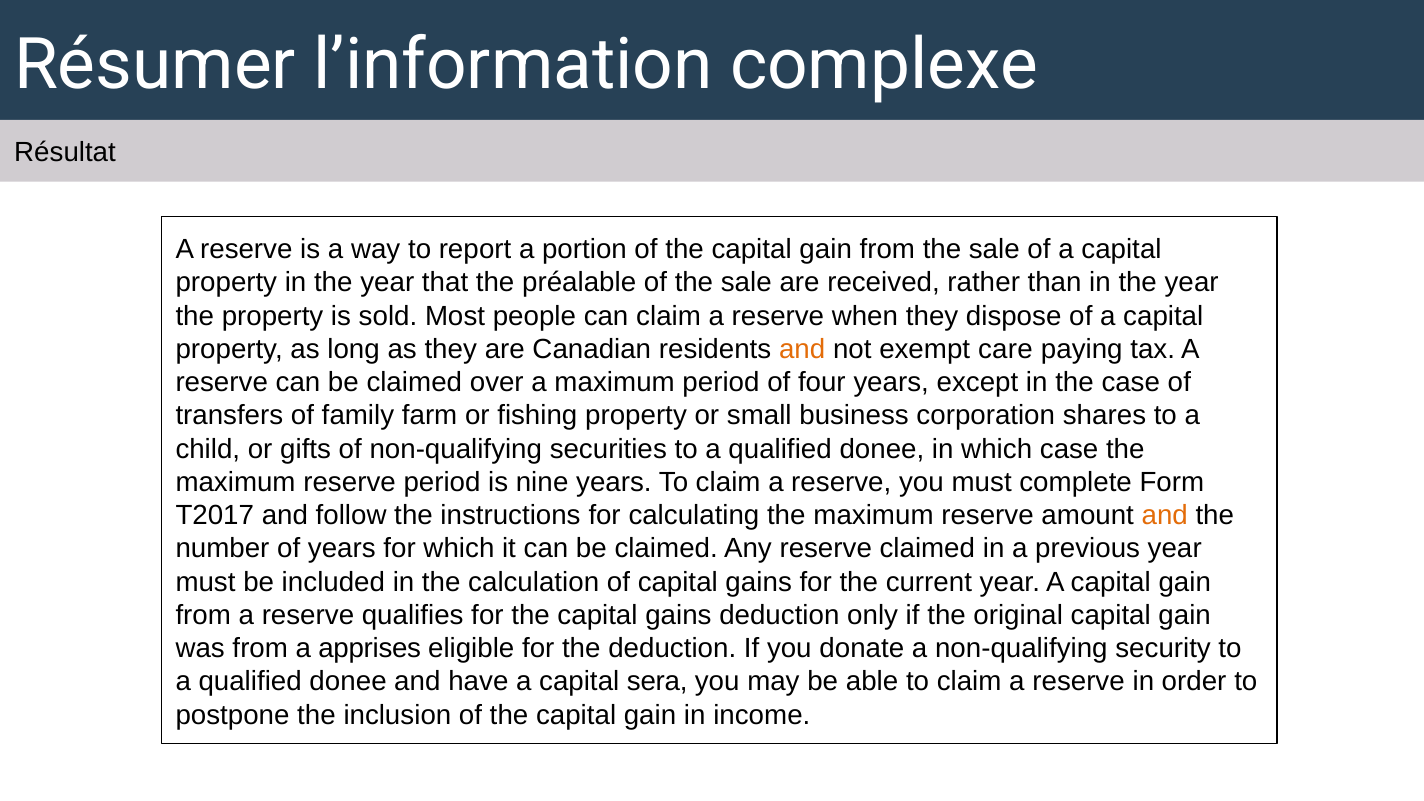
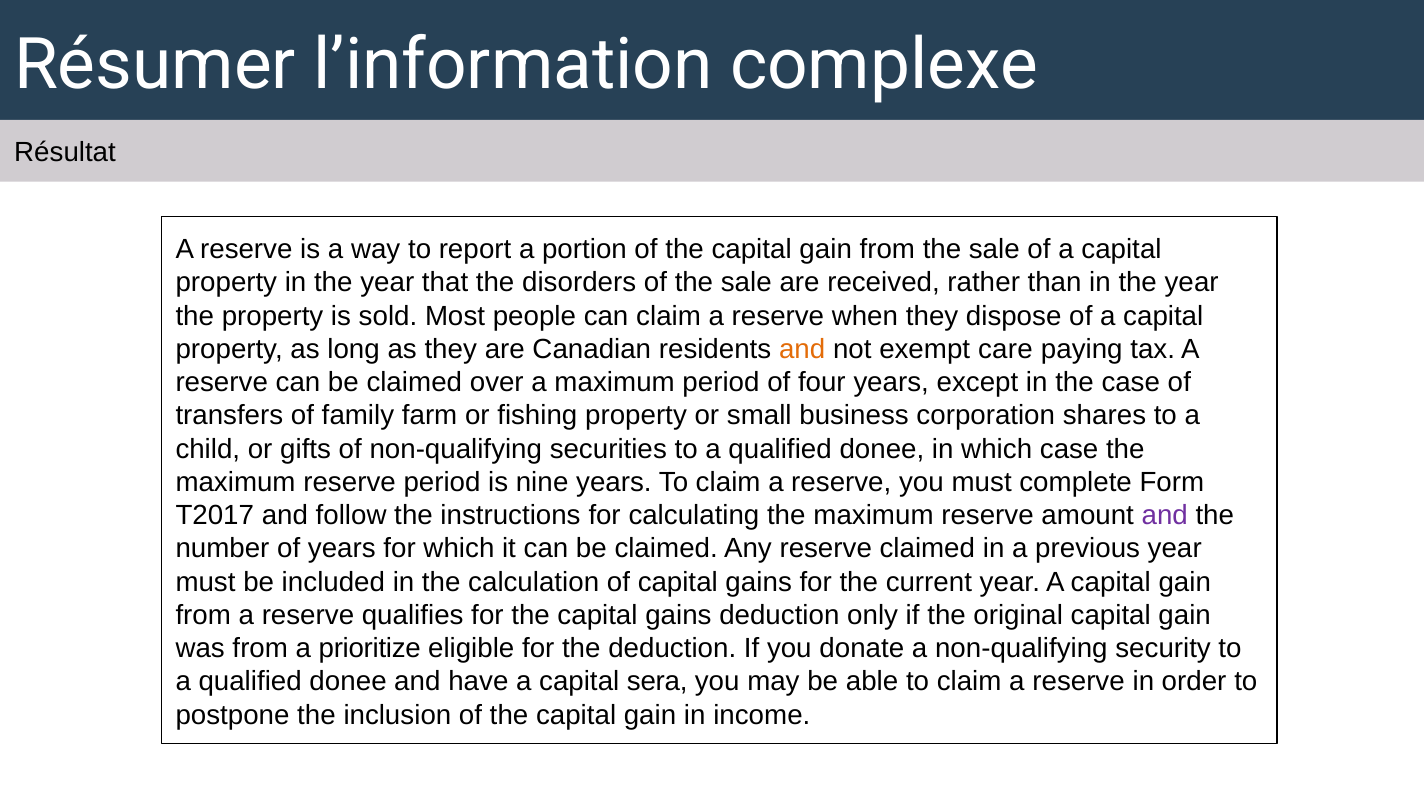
préalable: préalable -> disorders (579, 283)
and colour: orange -> purple (1165, 515)
apprises: apprises -> prioritize (370, 648)
